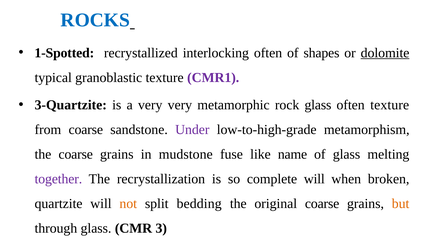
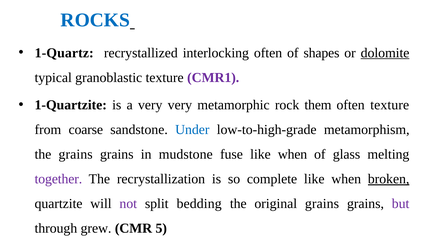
1-Spotted: 1-Spotted -> 1-Quartz (64, 53)
3-Quartzite: 3-Quartzite -> 1-Quartzite (71, 105)
rock glass: glass -> them (318, 105)
Under colour: purple -> blue (192, 130)
the coarse: coarse -> grains (76, 154)
fuse like name: name -> when (292, 154)
complete will: will -> like (314, 179)
broken underline: none -> present (389, 179)
not colour: orange -> purple (128, 204)
original coarse: coarse -> grains (322, 204)
but colour: orange -> purple (401, 204)
through glass: glass -> grew (96, 228)
3: 3 -> 5 (161, 228)
